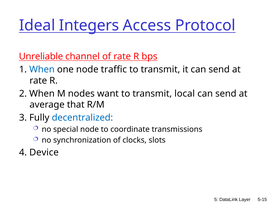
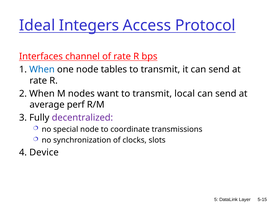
Unreliable: Unreliable -> Interfaces (41, 56)
traffic: traffic -> tables (114, 69)
that: that -> perf (76, 105)
decentralized colour: blue -> purple (82, 118)
